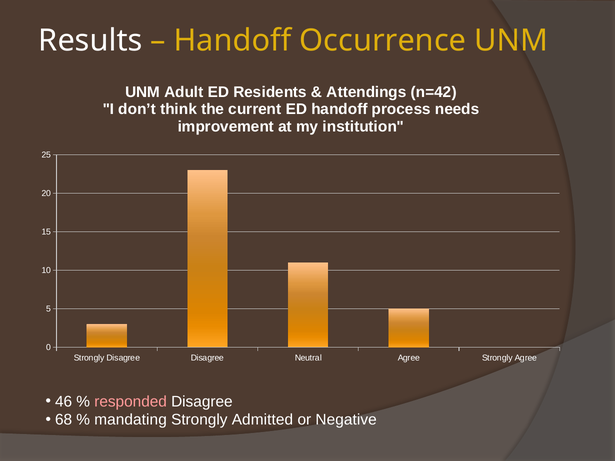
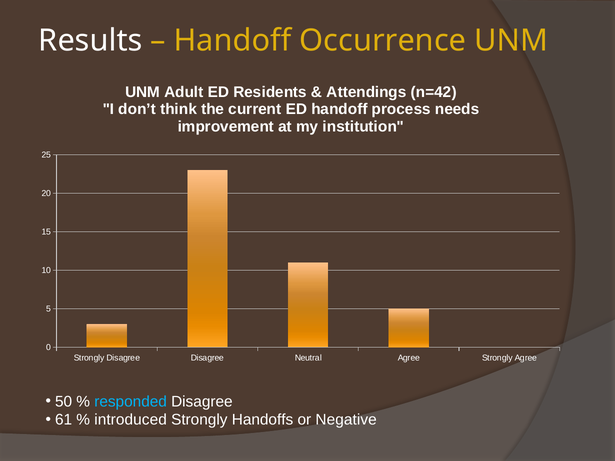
46: 46 -> 50 (64, 402)
responded colour: pink -> light blue (131, 402)
68: 68 -> 61 (64, 420)
mandating: mandating -> introduced (131, 420)
Admitted: Admitted -> Handoffs (262, 420)
